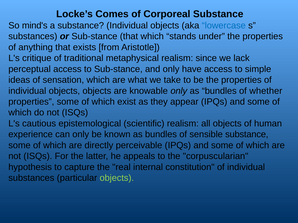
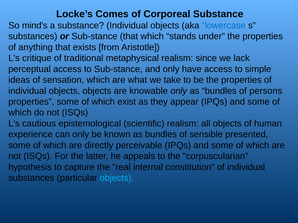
whether: whether -> persons (266, 91)
sensible substance: substance -> presented (247, 135)
objects colour: light green -> light blue (117, 178)
